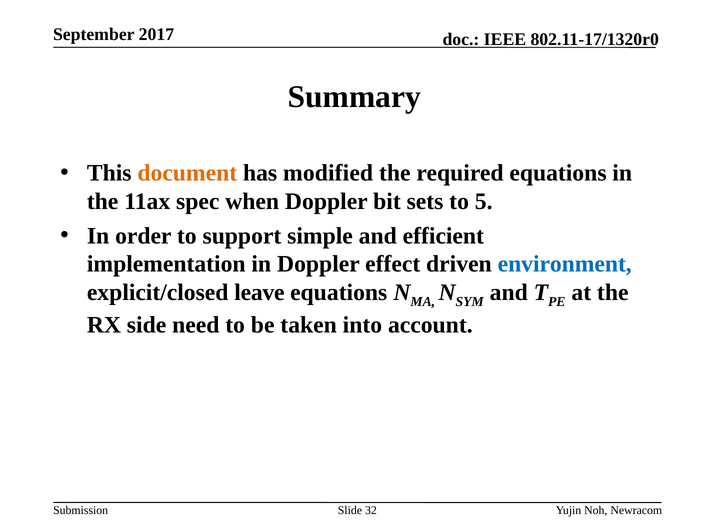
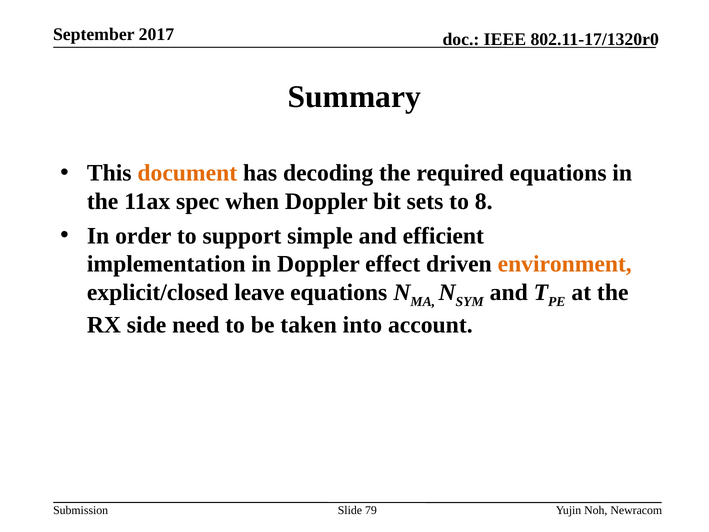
modified: modified -> decoding (328, 173)
5: 5 -> 8 (484, 201)
environment colour: blue -> orange (565, 264)
32: 32 -> 79 (371, 510)
